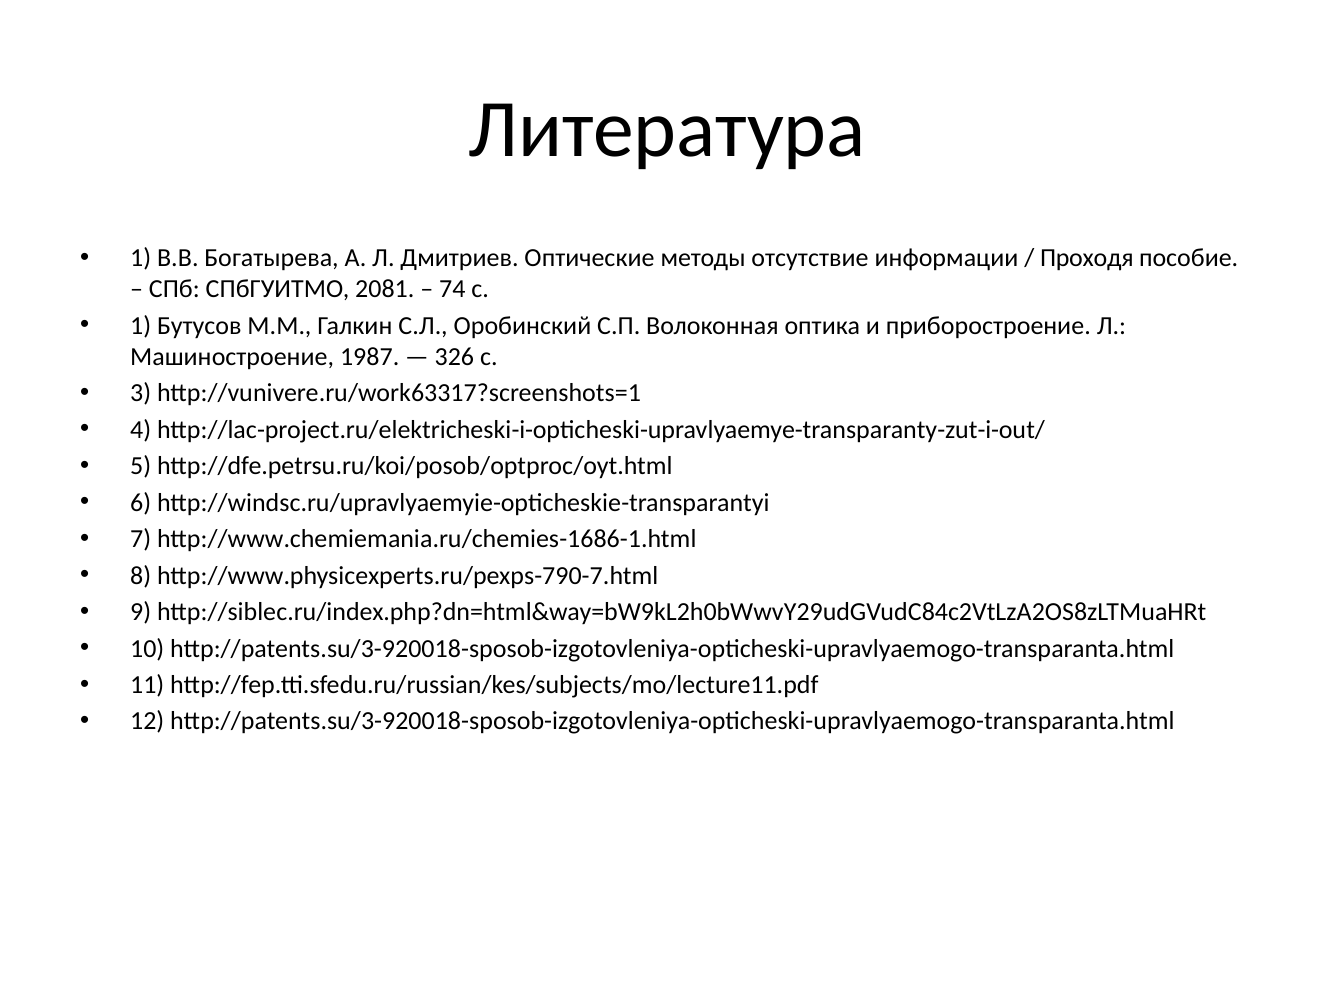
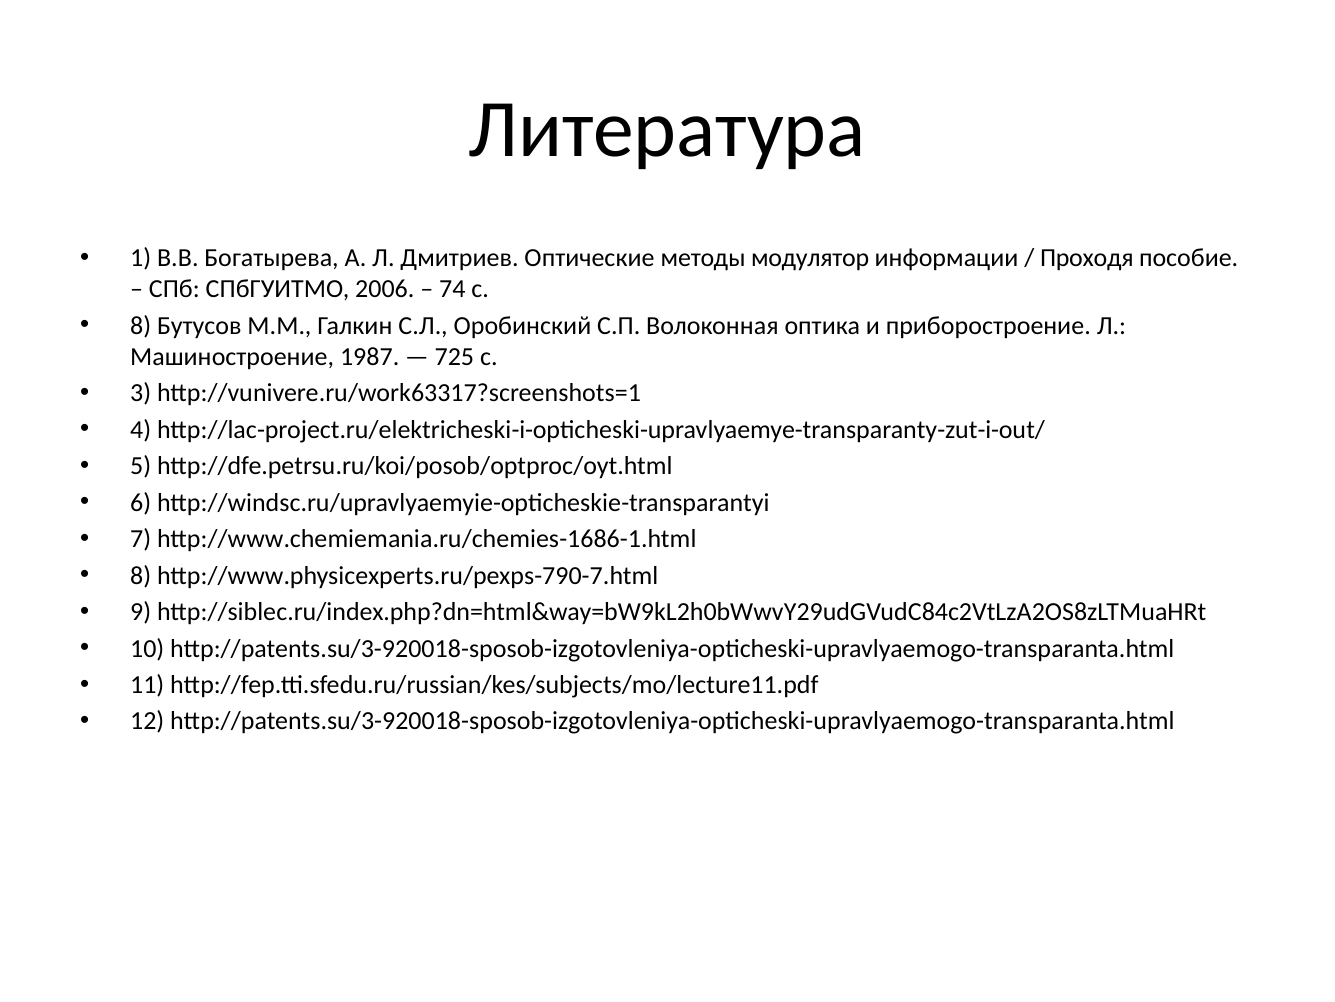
отсутствие: отсутствие -> модулятор (810, 258)
2081: 2081 -> 2006 (385, 289)
1: 1 -> 8 (141, 325)
326: 326 -> 725 (454, 357)
